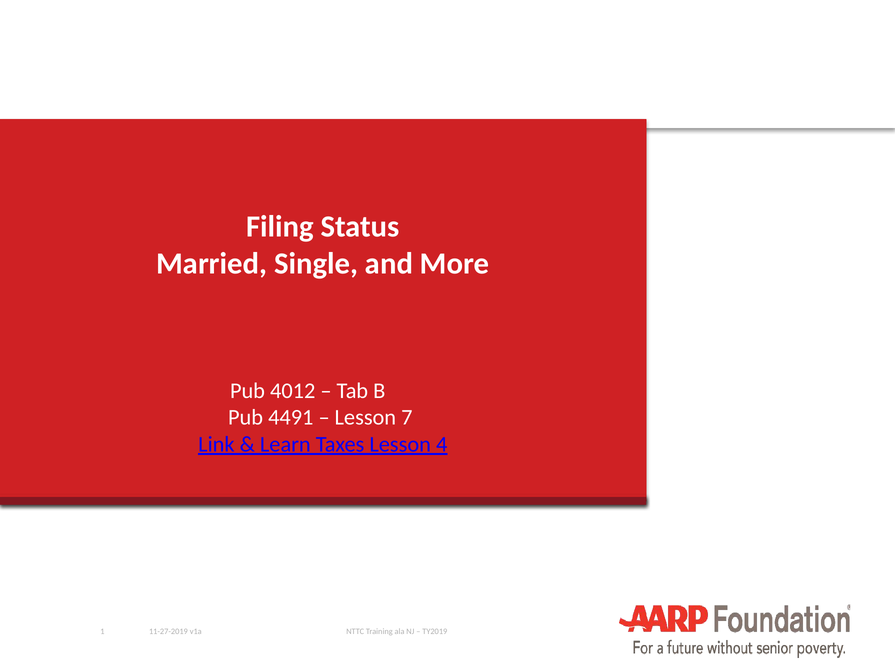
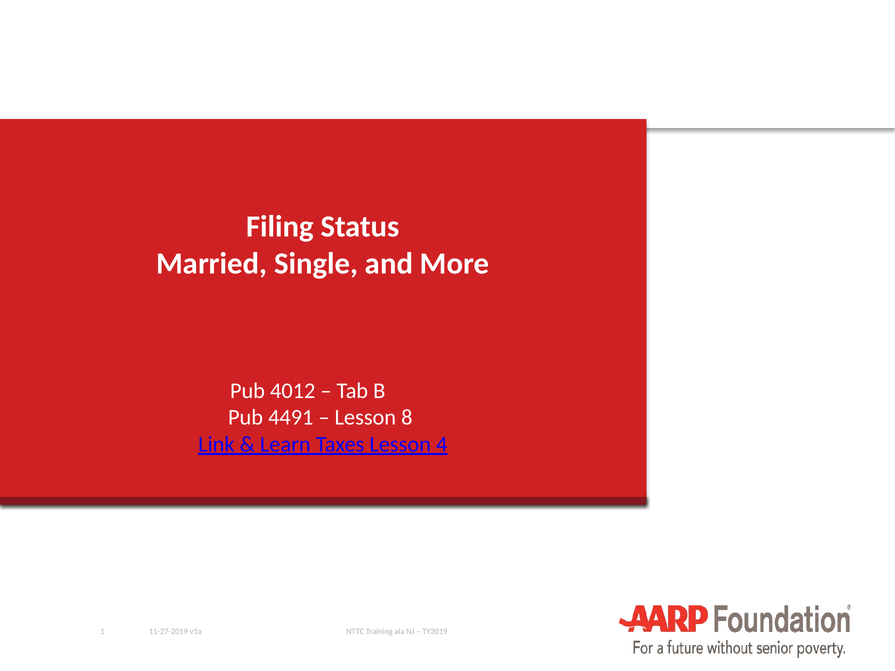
7: 7 -> 8 (407, 418)
